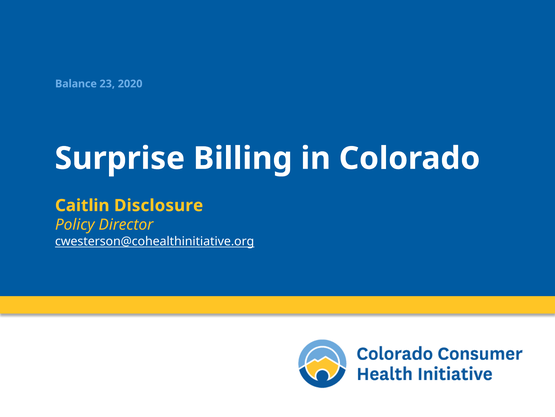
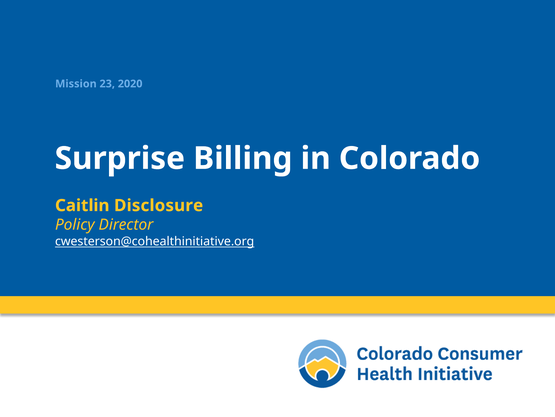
Balance: Balance -> Mission (76, 84)
